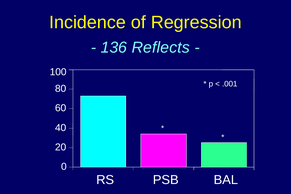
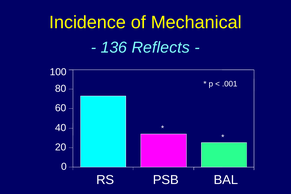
Regression: Regression -> Mechanical (196, 22)
